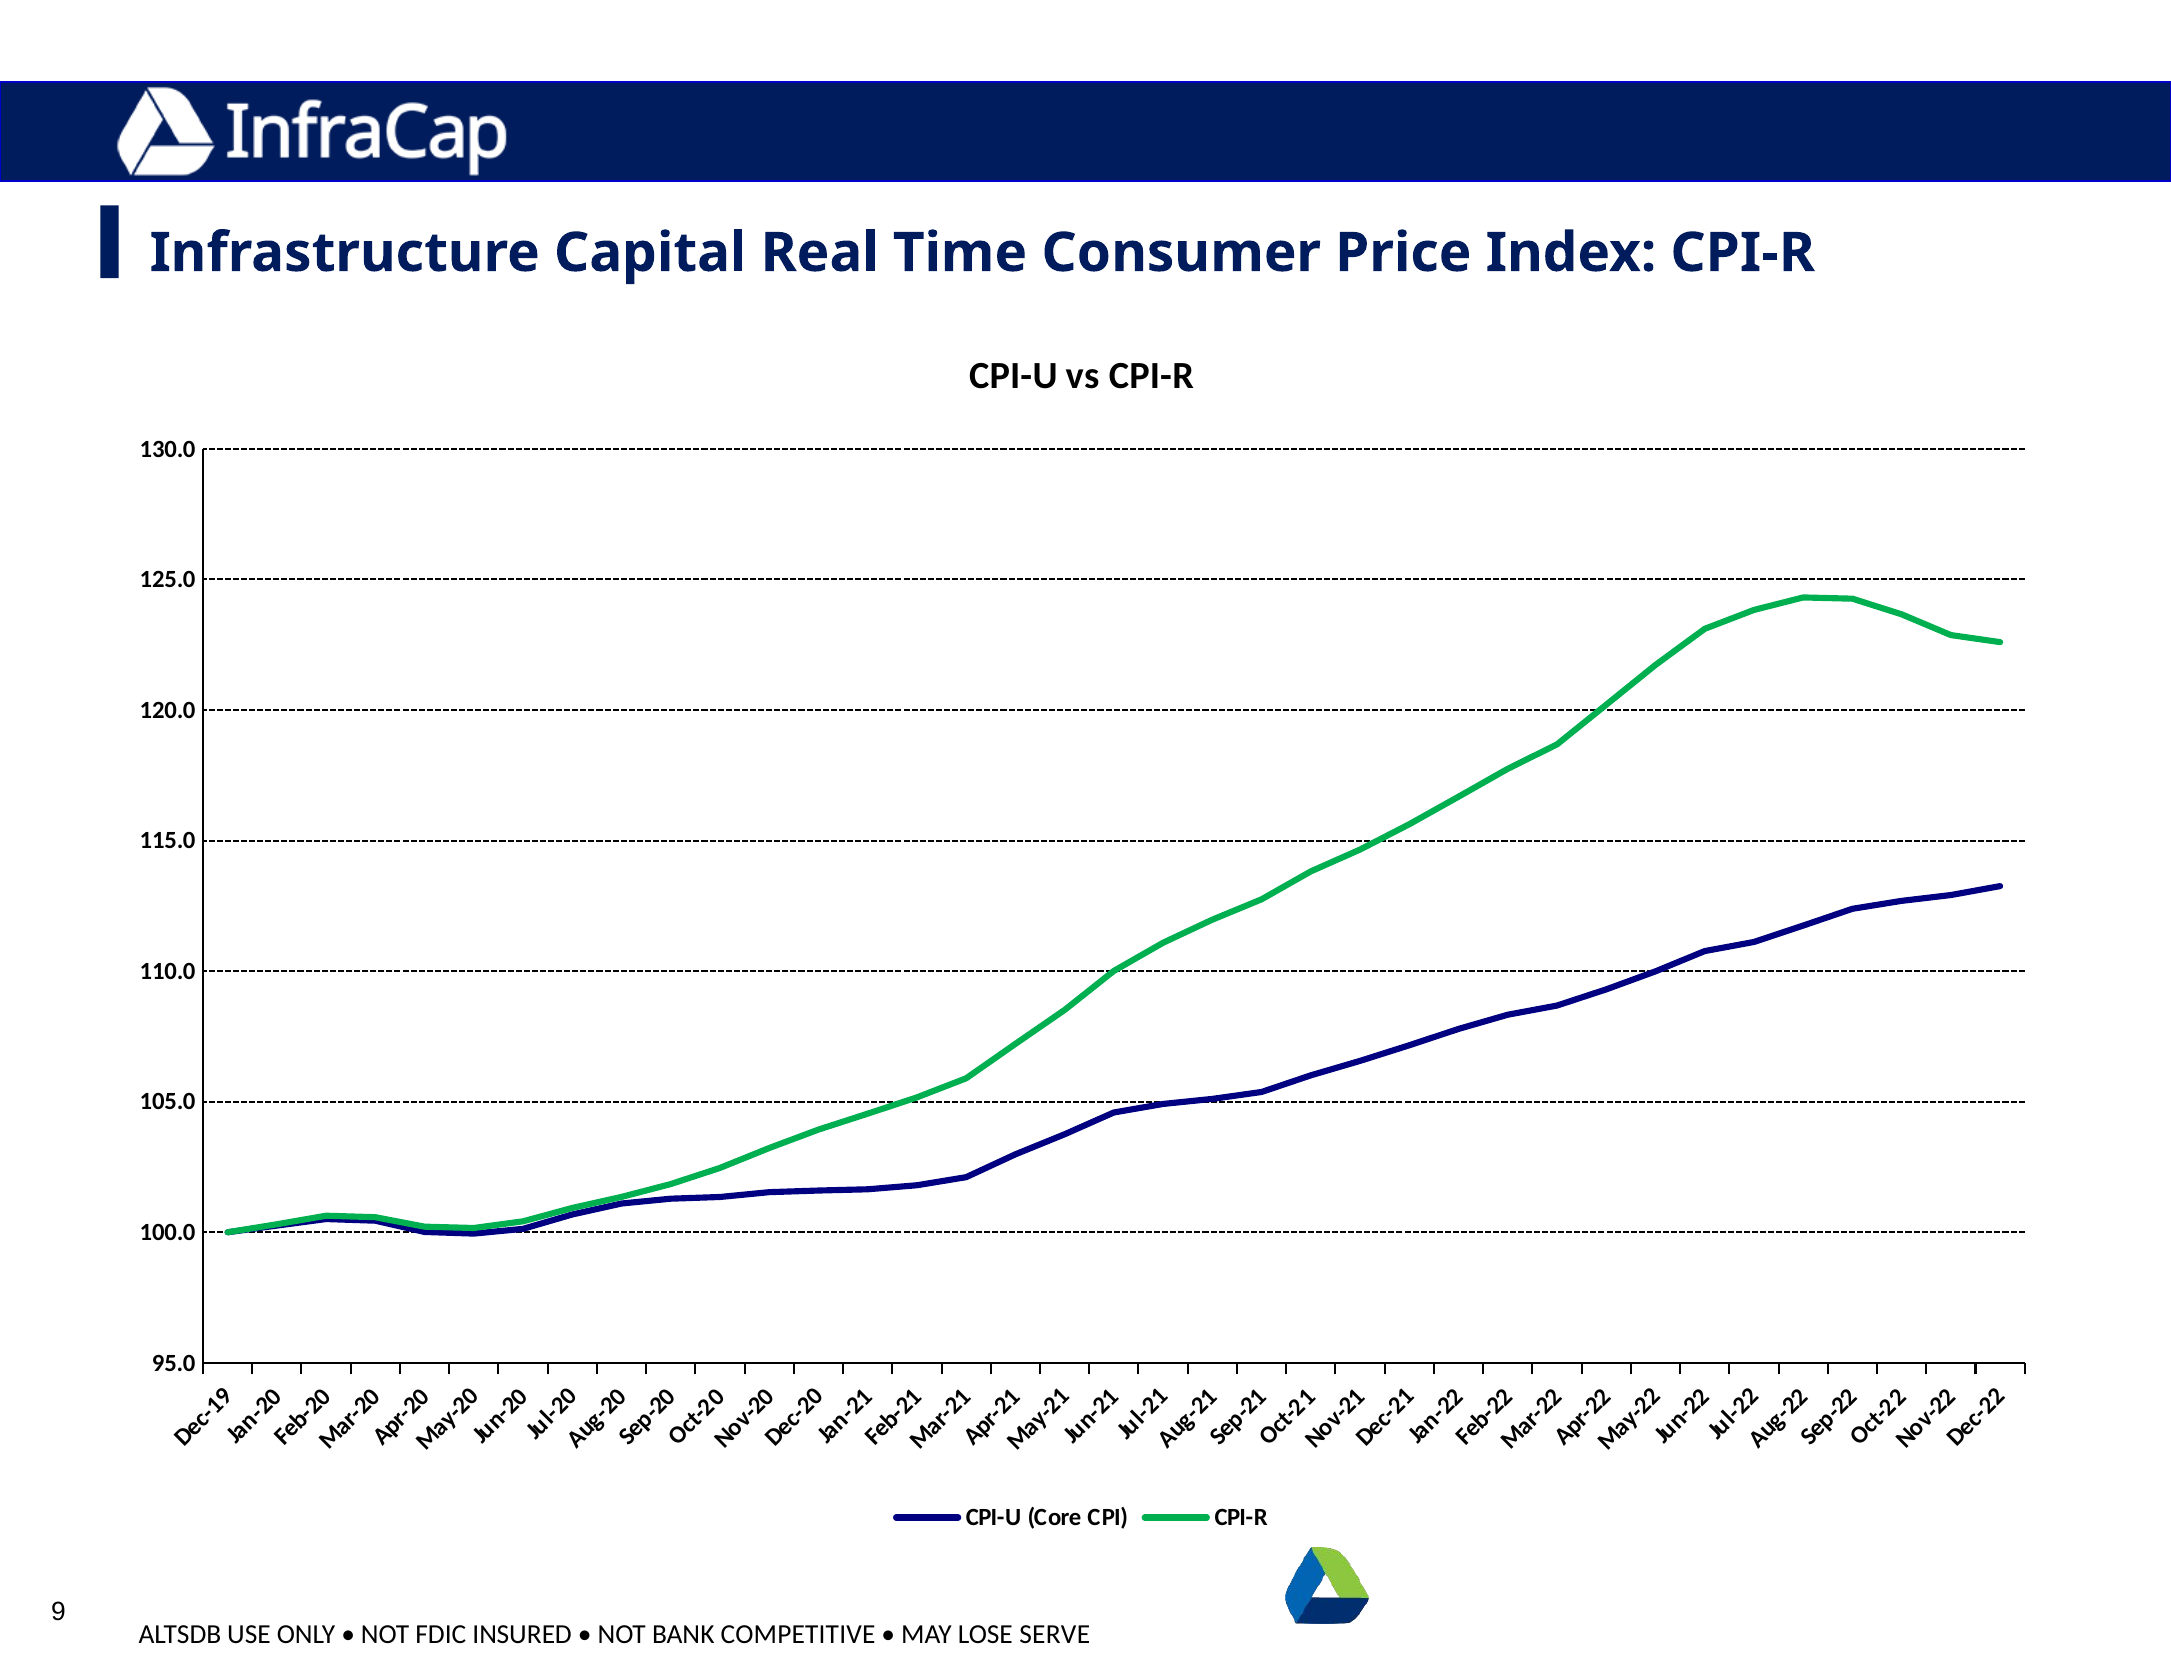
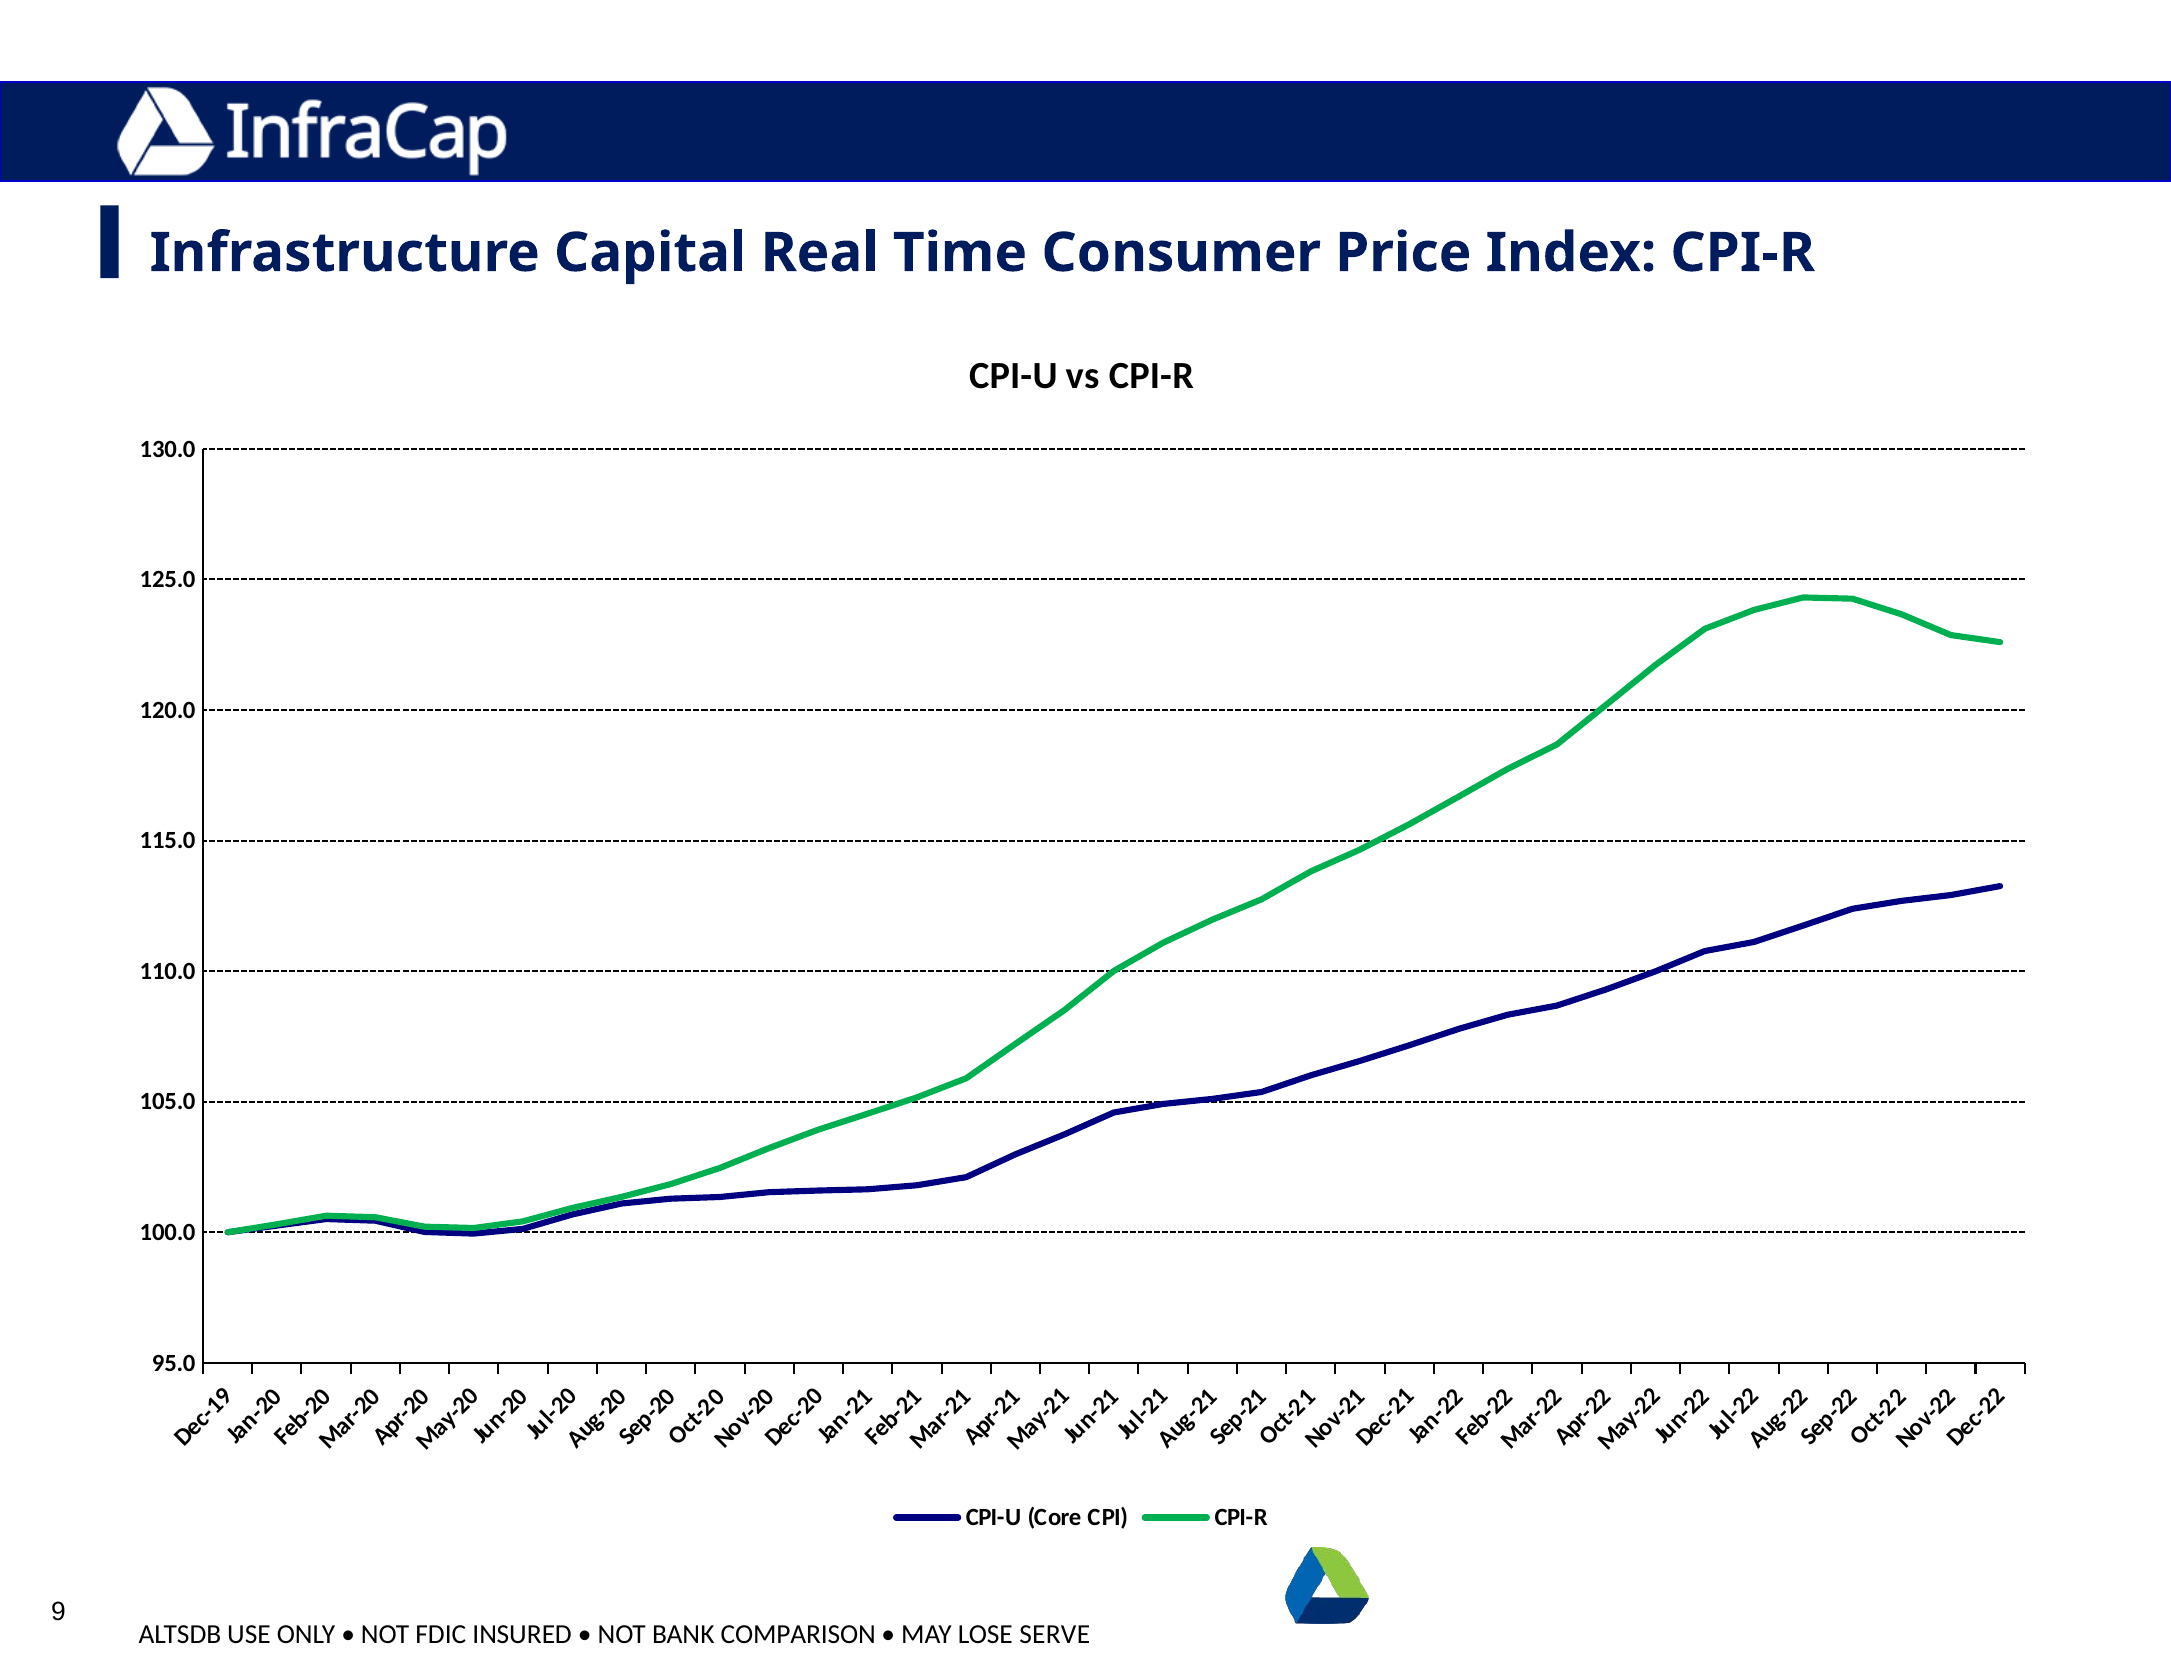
COMPETITIVE: COMPETITIVE -> COMPARISON (798, 1634)
